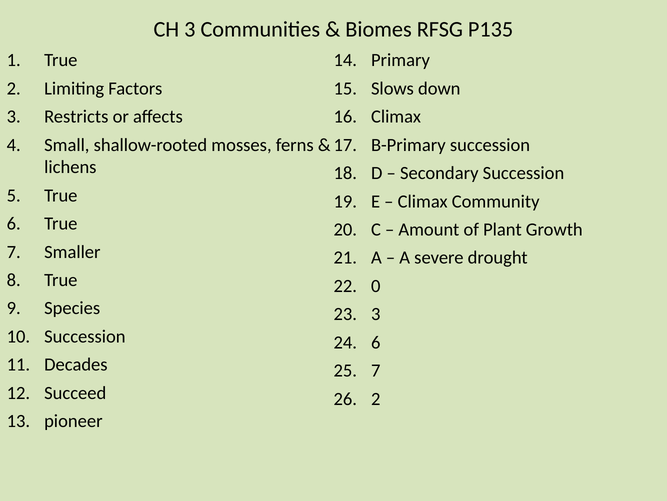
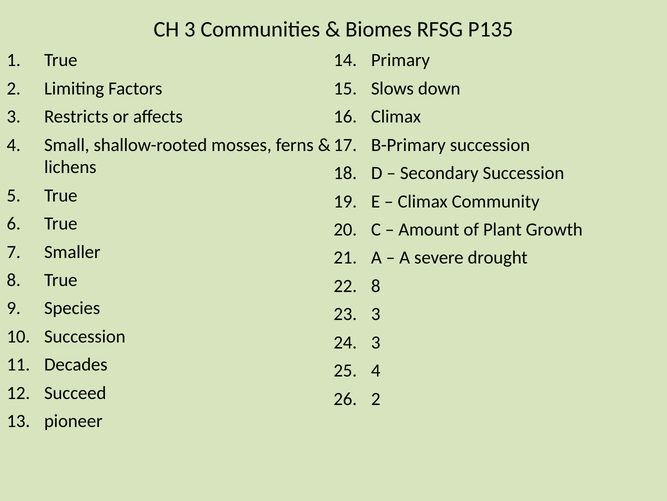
0: 0 -> 8 (376, 286)
6: 6 -> 3 (376, 342)
7: 7 -> 4 (376, 370)
